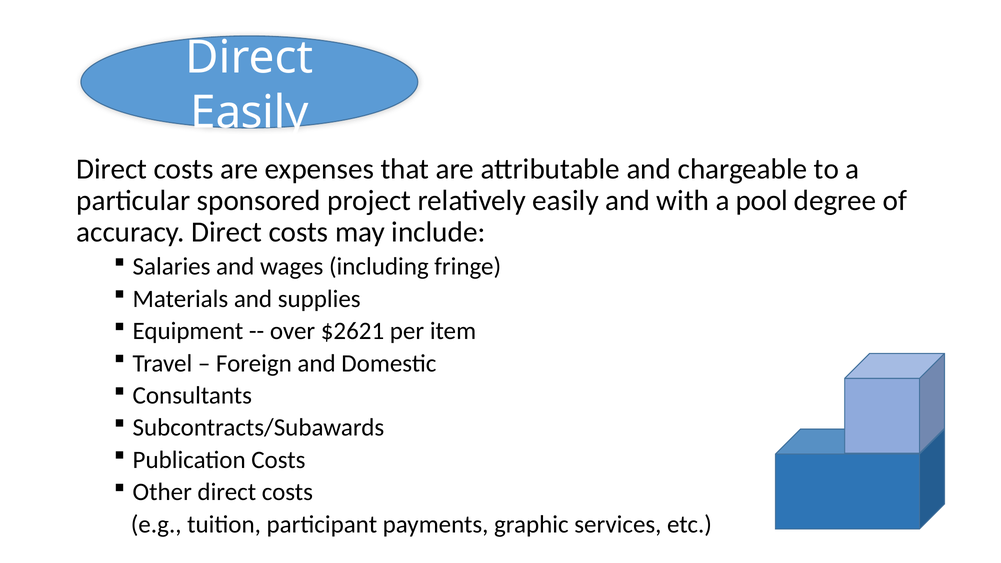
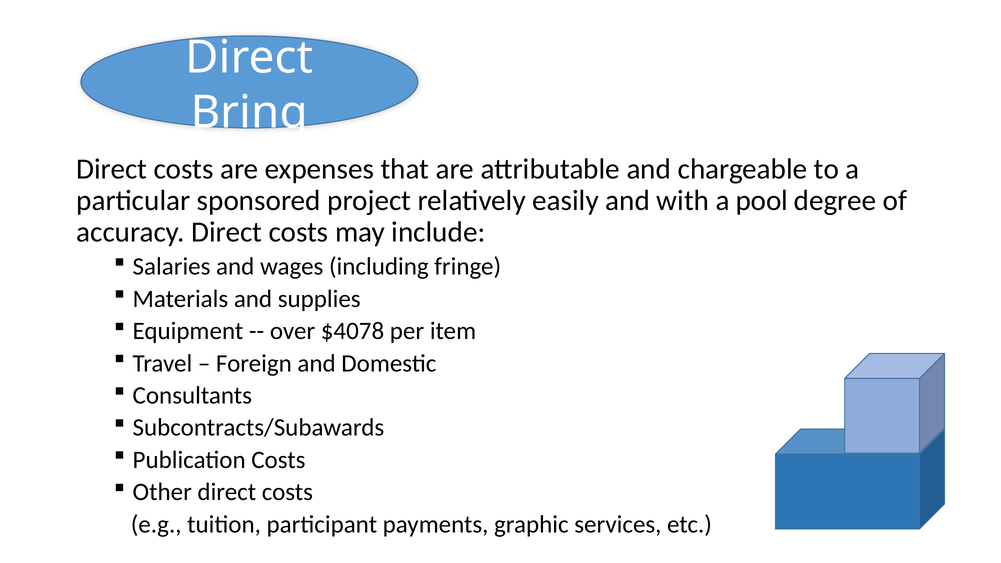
Easily: Easily -> Bring (249, 113)
$2621: $2621 -> $4078 (353, 331)
